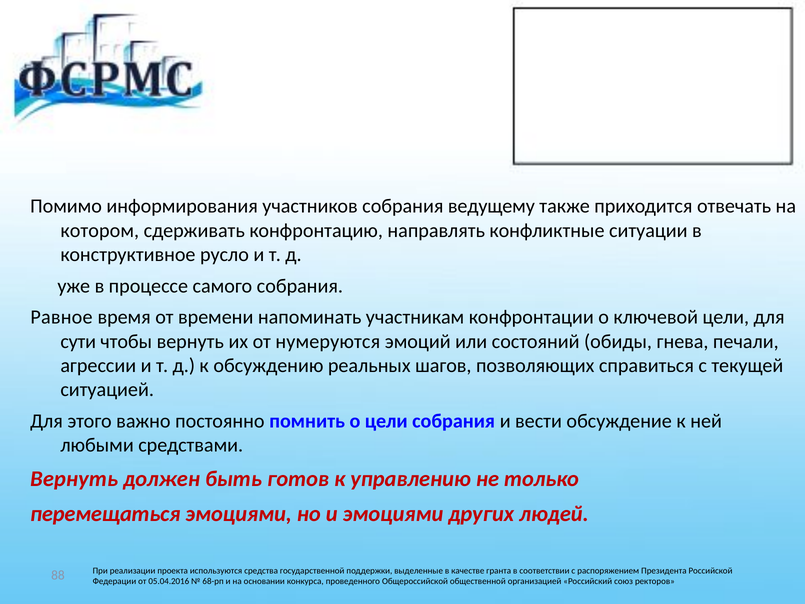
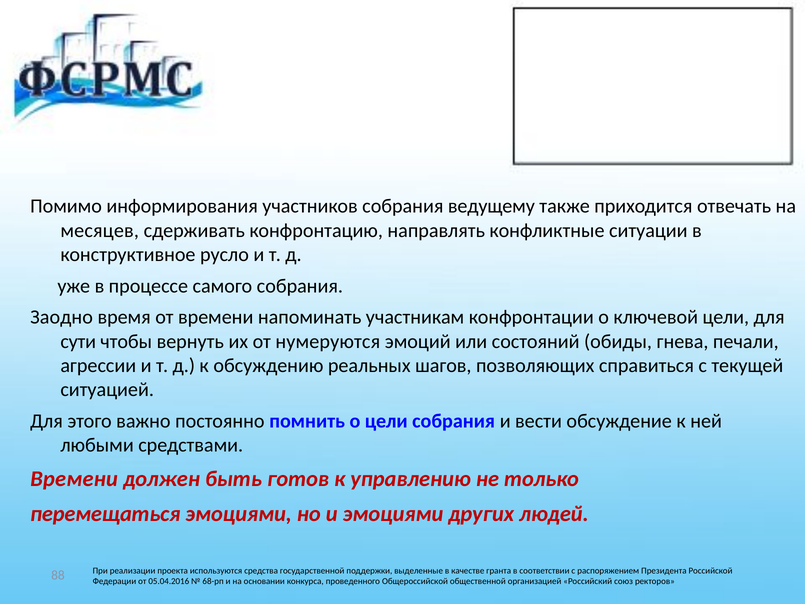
котором: котором -> месяцев (100, 230)
Равное: Равное -> Заодно (62, 317)
Вернуть: Вернуть -> Времени (74, 479)
